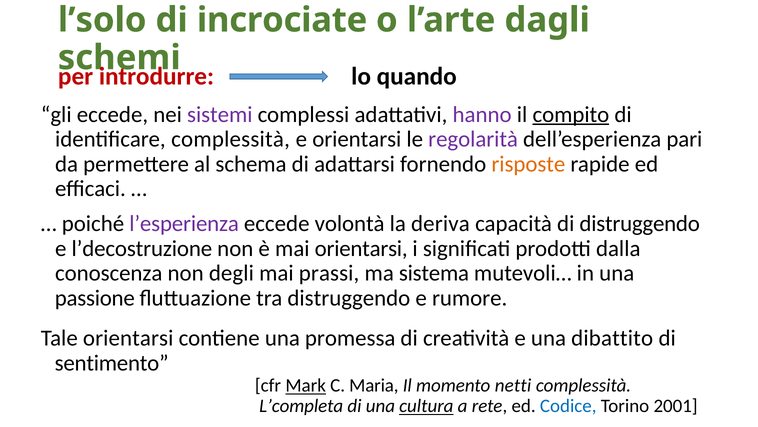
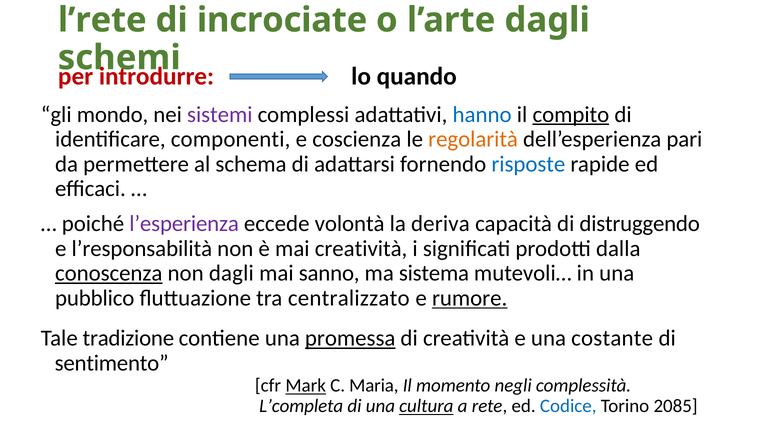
l’solo: l’solo -> l’rete (102, 20)
gli eccede: eccede -> mondo (113, 114)
hanno colour: purple -> blue (482, 114)
identificare complessità: complessità -> componenti (231, 139)
e orientarsi: orientarsi -> coscienza (357, 139)
regolarità colour: purple -> orange (473, 139)
risposte colour: orange -> blue (528, 164)
l’decostruzione: l’decostruzione -> l’responsabilità (142, 248)
mai orientarsi: orientarsi -> creatività (361, 248)
conoscenza underline: none -> present (109, 273)
non degli: degli -> dagli (231, 273)
prassi: prassi -> sanno (329, 273)
passione: passione -> pubblico (95, 298)
tra distruggendo: distruggendo -> centralizzato (349, 298)
rumore underline: none -> present (470, 298)
Tale orientarsi: orientarsi -> tradizione (128, 338)
promessa underline: none -> present (350, 338)
dibattito: dibattito -> costante (612, 338)
netti: netti -> negli (513, 385)
2001: 2001 -> 2085 (676, 406)
